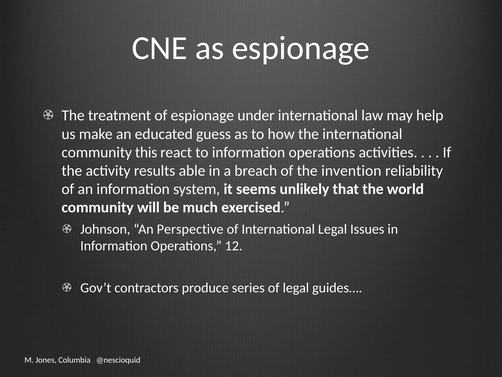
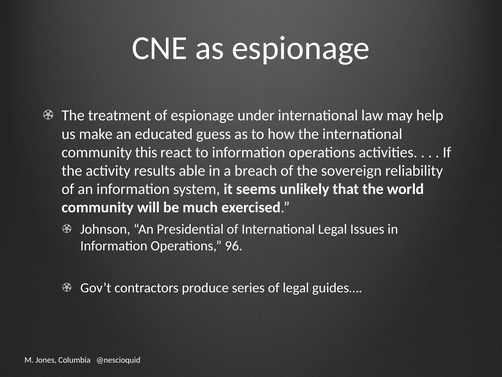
invention: invention -> sovereign (351, 171)
Perspective: Perspective -> Presidential (190, 229)
12: 12 -> 96 (234, 246)
